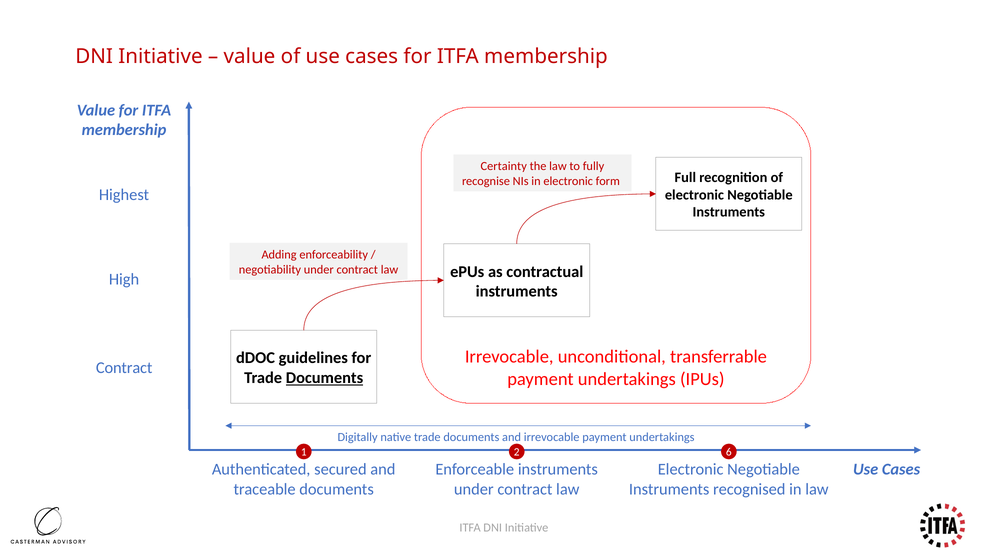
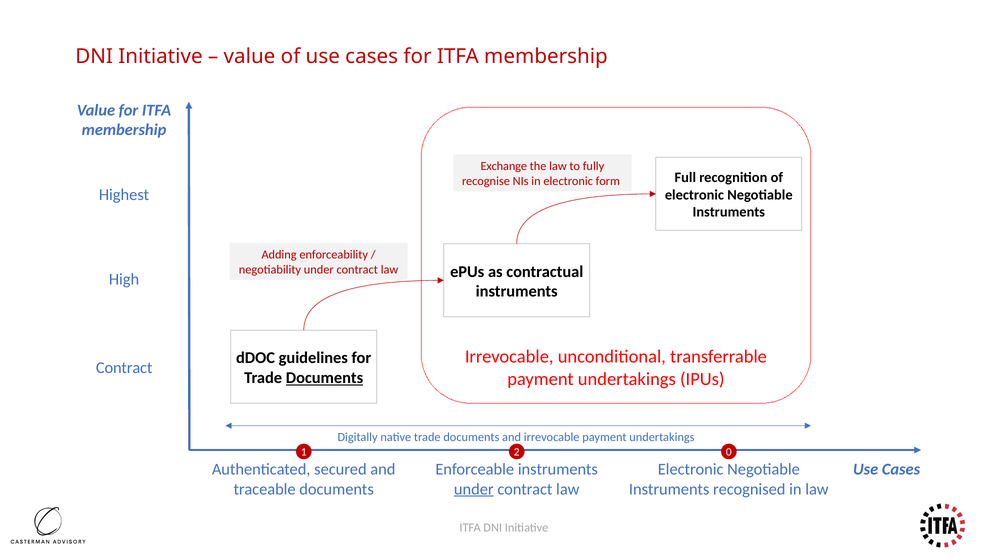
Certainty: Certainty -> Exchange (504, 166)
6: 6 -> 0 (729, 452)
under underline: none -> present (474, 489)
